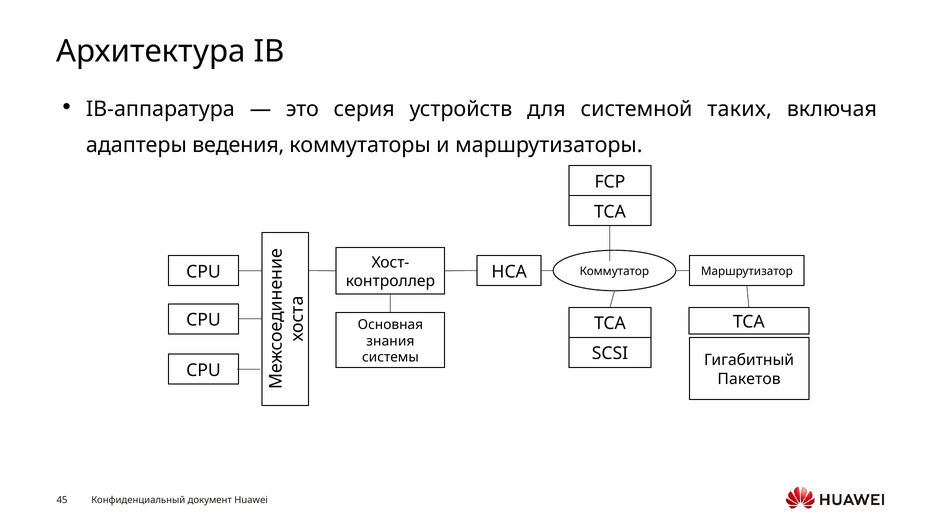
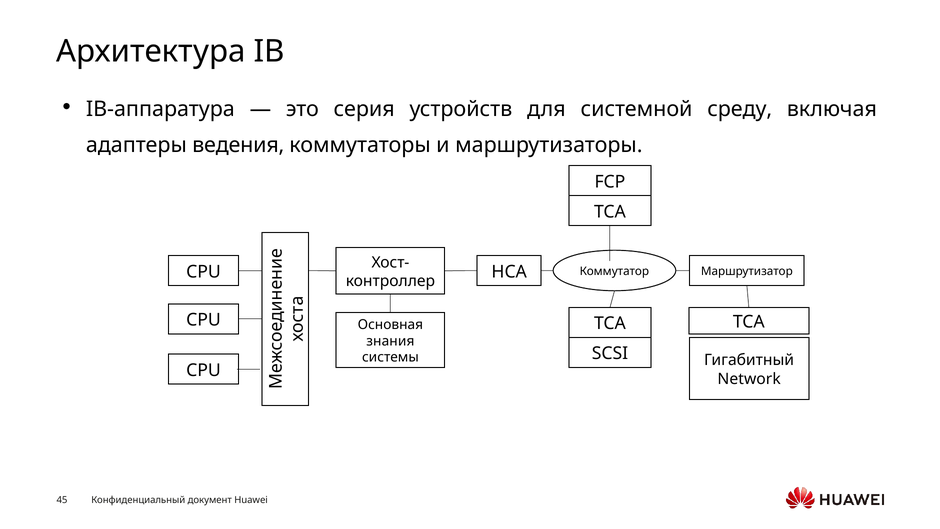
таких: таких -> среду (740, 109)
Пакетов: Пакетов -> Network (749, 379)
